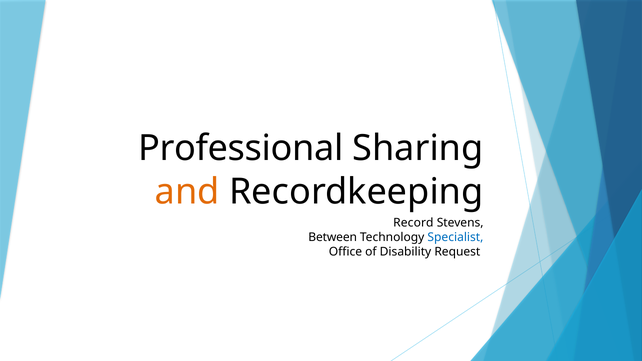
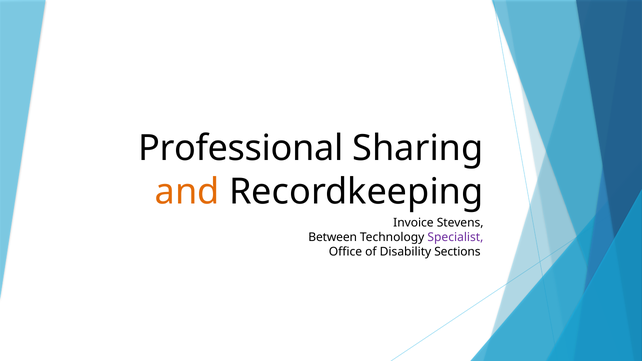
Record: Record -> Invoice (413, 223)
Specialist colour: blue -> purple (455, 237)
Request: Request -> Sections (457, 252)
